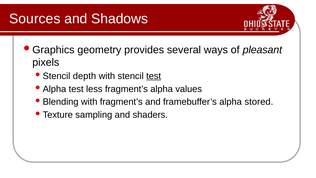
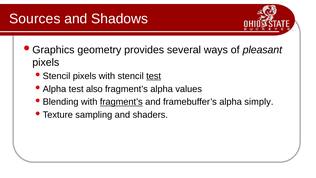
Stencil depth: depth -> pixels (85, 76)
less: less -> also (94, 89)
fragment’s underline: none -> present (121, 102)
stored: stored -> simply (259, 102)
